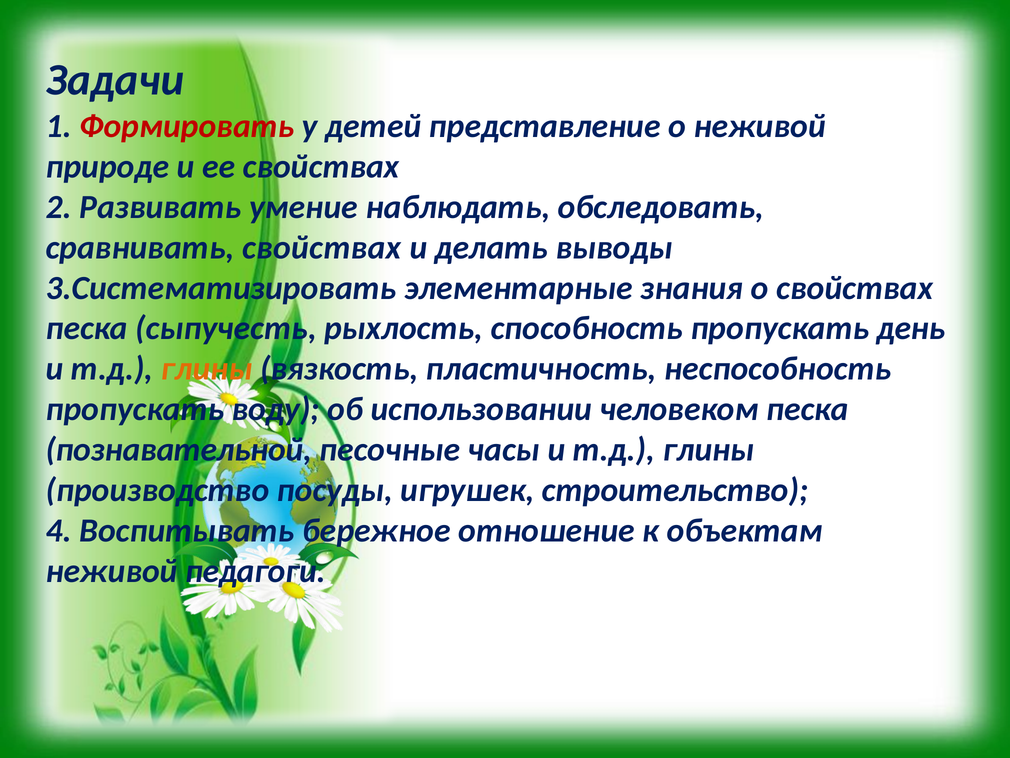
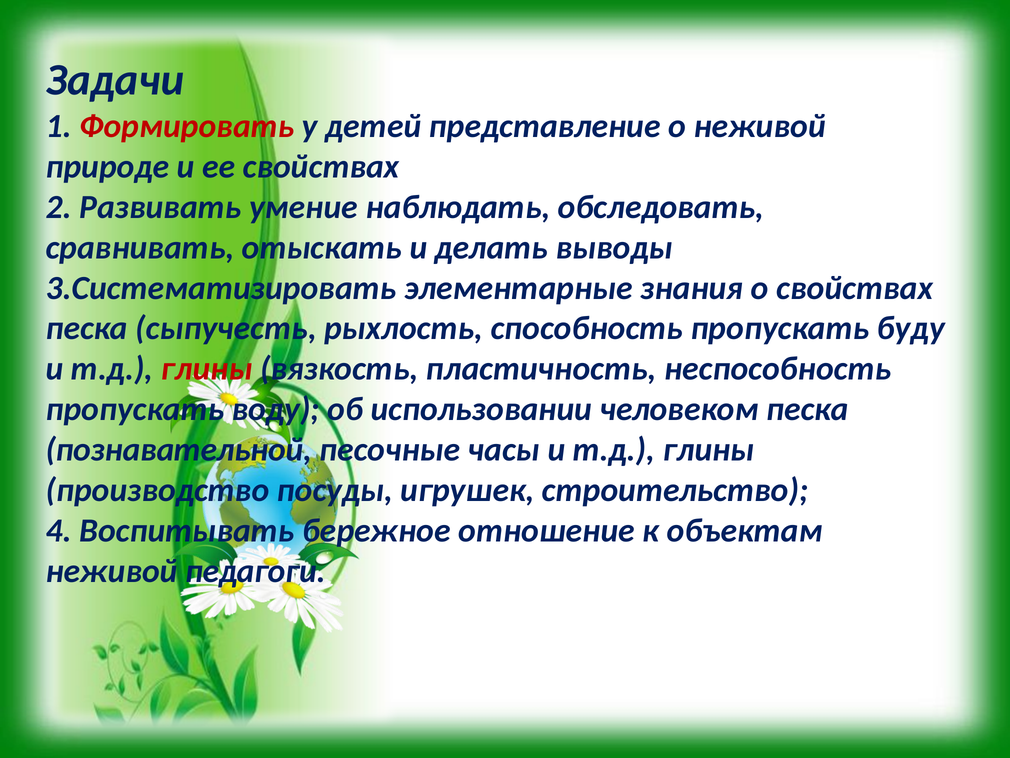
сравнивать свойствах: свойствах -> отыскать (322, 247)
день: день -> буду (911, 328)
глины colour: orange -> red (207, 369)
